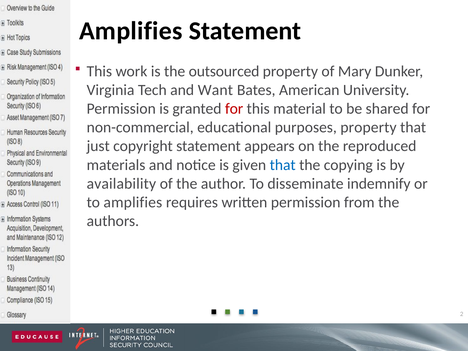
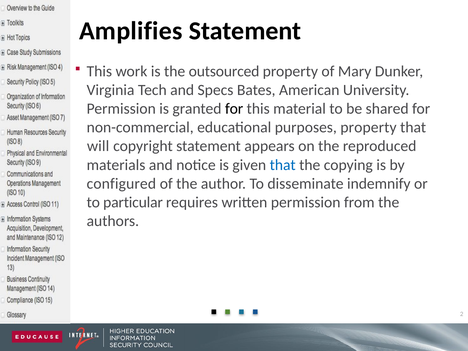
Want: Want -> Specs (215, 90)
for colour: red -> black (234, 109)
just: just -> will (98, 146)
availability: availability -> configured (121, 184)
to amplifies: amplifies -> particular (133, 202)
